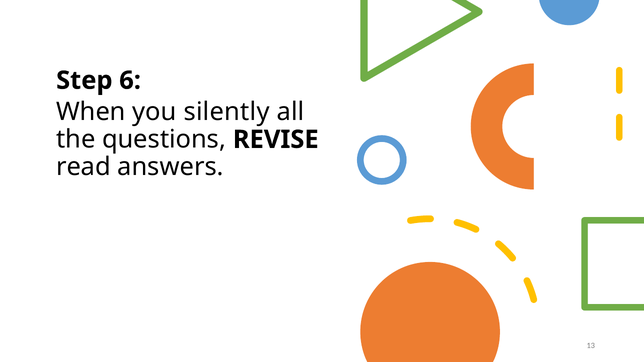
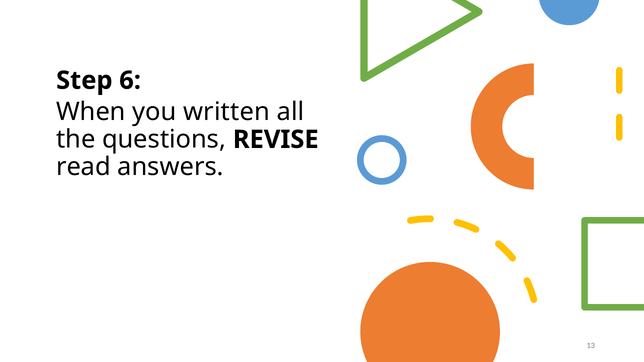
silently: silently -> written (227, 112)
